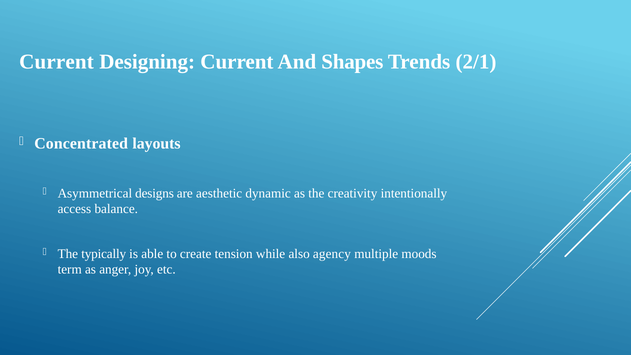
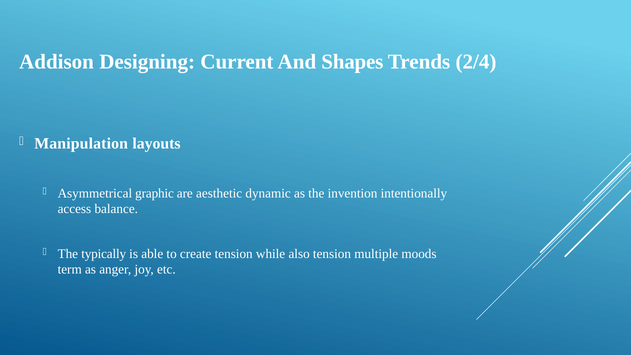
Current: Current -> Addison (57, 62)
2/1: 2/1 -> 2/4 (476, 62)
Concentrated: Concentrated -> Manipulation (81, 144)
designs: designs -> graphic (155, 193)
creativity: creativity -> invention (353, 193)
also agency: agency -> tension (332, 254)
